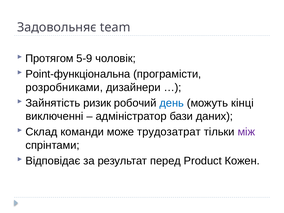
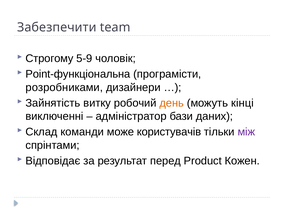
Задовольняє: Задовольняє -> Забезпечити (57, 27)
Протягом: Протягом -> Строгому (49, 59)
ризик: ризик -> витку (97, 103)
день colour: blue -> orange (172, 103)
трудозатрат: трудозатрат -> користувачів (169, 132)
